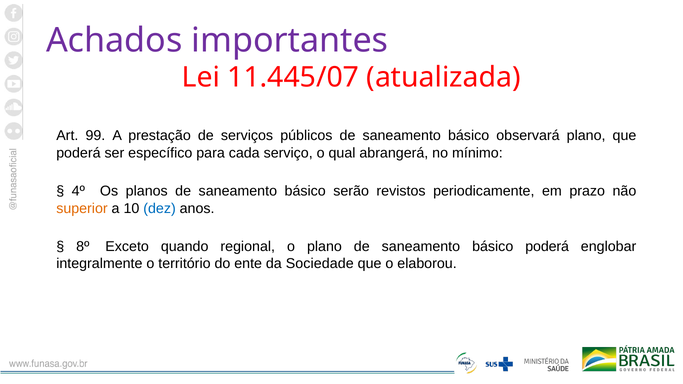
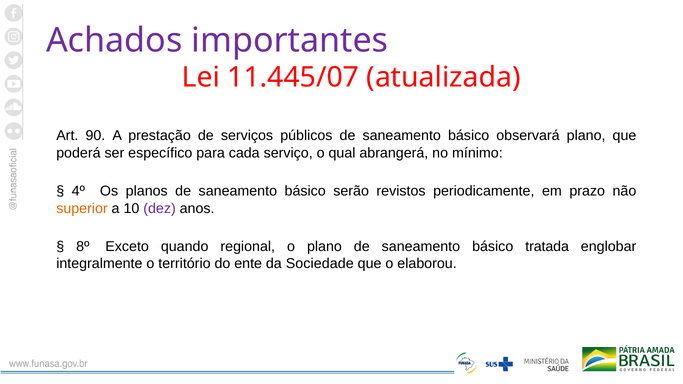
99: 99 -> 90 (95, 136)
dez colour: blue -> purple (160, 208)
básico poderá: poderá -> tratada (547, 247)
